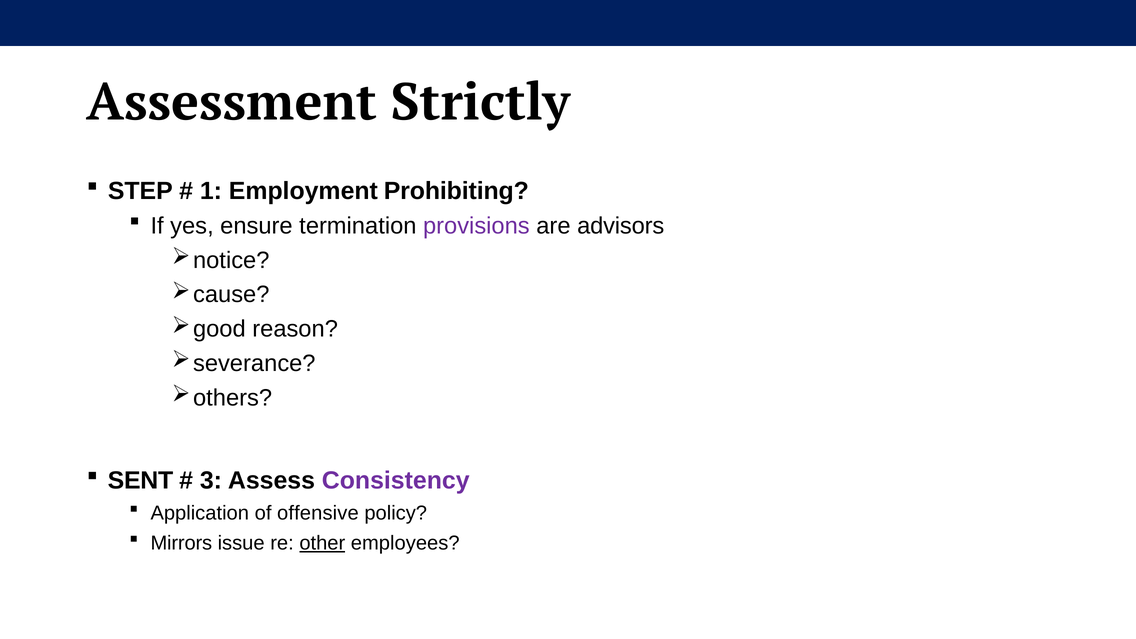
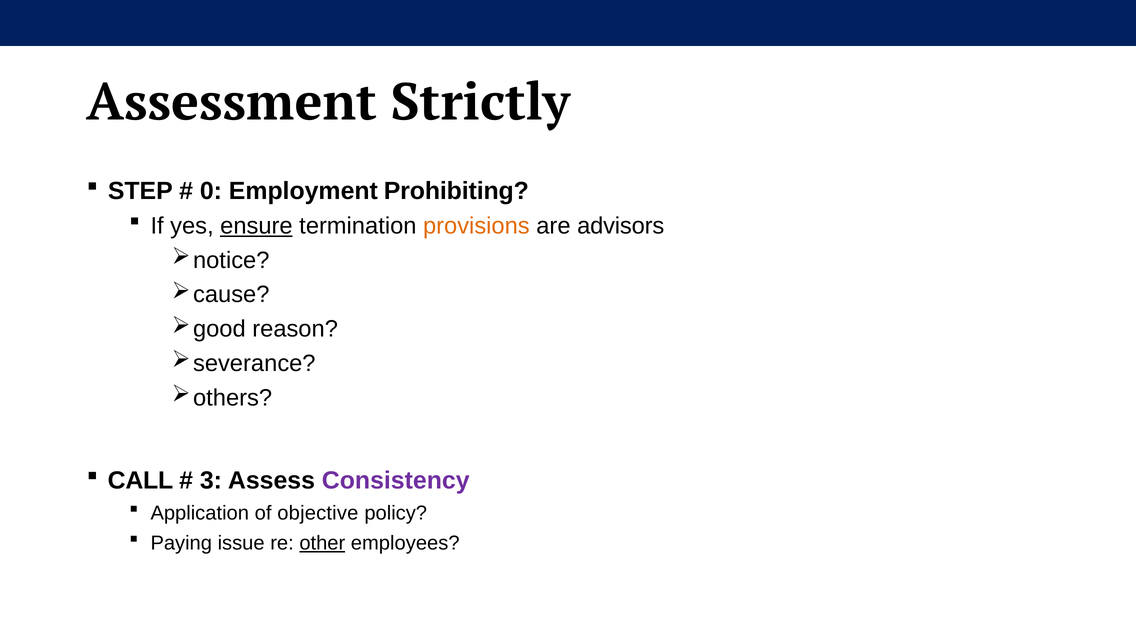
1: 1 -> 0 (211, 191)
ensure underline: none -> present (256, 226)
provisions colour: purple -> orange (476, 226)
SENT: SENT -> CALL (140, 481)
offensive: offensive -> objective (318, 513)
Mirrors: Mirrors -> Paying (181, 543)
